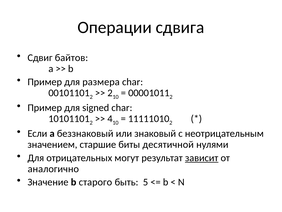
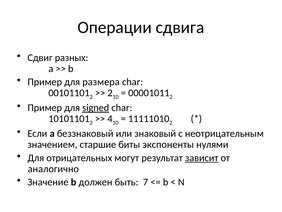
байтов: байтов -> разных (72, 58)
signed underline: none -> present (96, 108)
десятичной: десятичной -> экспоненты (168, 144)
старого: старого -> должен (95, 182)
5: 5 -> 7 (146, 182)
